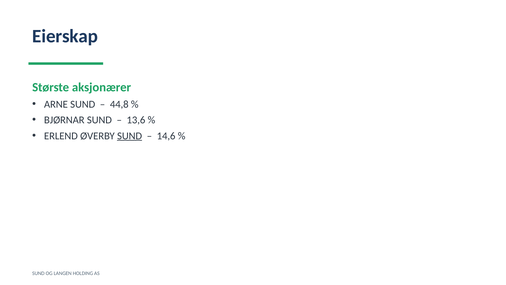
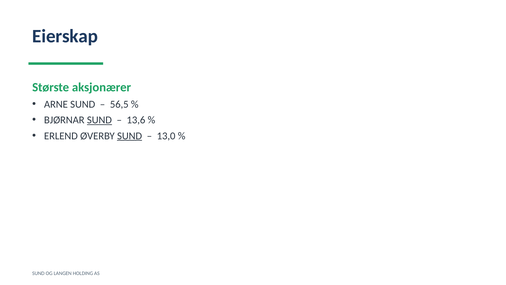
44,8: 44,8 -> 56,5 (119, 104)
SUND underline: none -> present (99, 120)
14,6: 14,6 -> 13,0 (166, 136)
